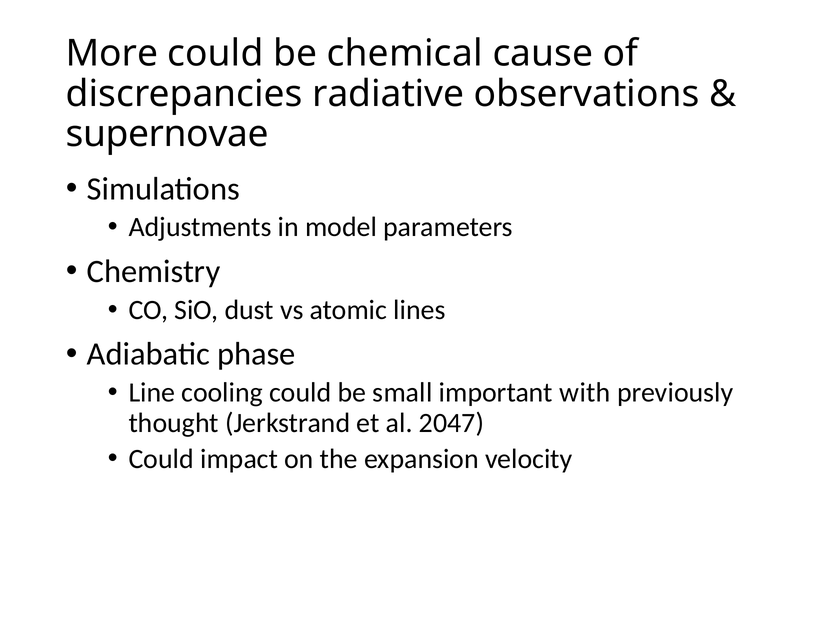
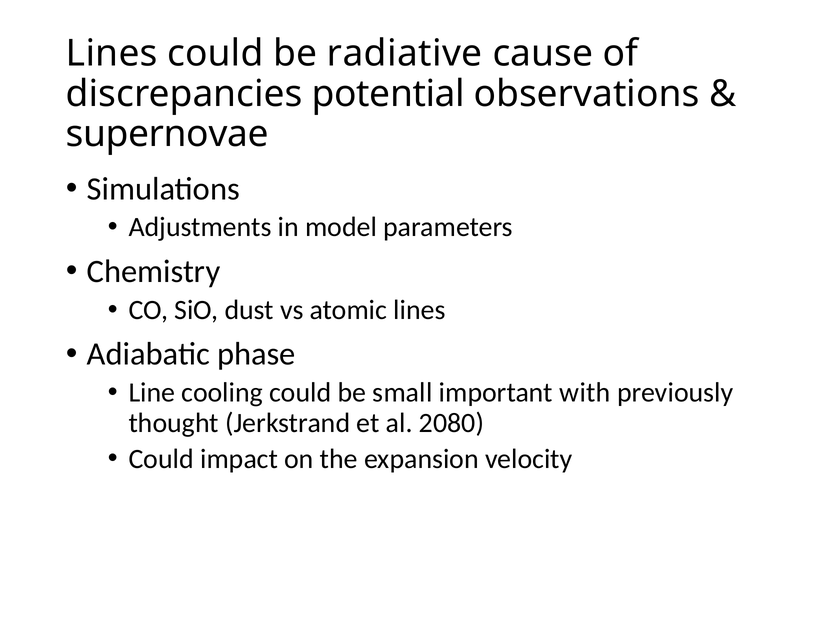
More: More -> Lines (112, 54)
chemical: chemical -> radiative (405, 54)
radiative: radiative -> potential (388, 94)
2047: 2047 -> 2080 (451, 423)
